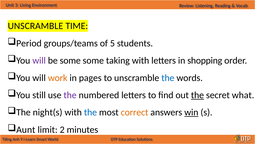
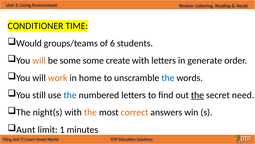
UNSCRAMBLE: UNSCRAMBLE -> CONDITIONER (35, 26)
Period: Period -> Would (29, 43)
5: 5 -> 6 (112, 43)
will colour: purple -> orange (39, 60)
taking: taking -> create (118, 60)
shopping: shopping -> generate (205, 60)
pages: pages -> home (90, 78)
the colour: purple -> blue (70, 95)
what: what -> need (243, 95)
the colour: blue -> orange (90, 112)
win underline: present -> none (191, 112)
2: 2 -> 1 (62, 129)
